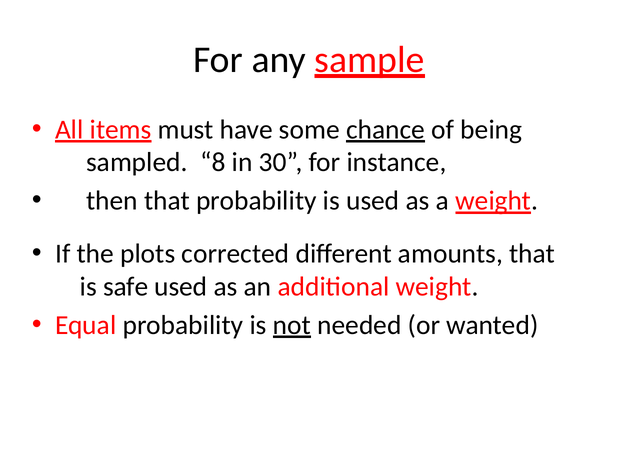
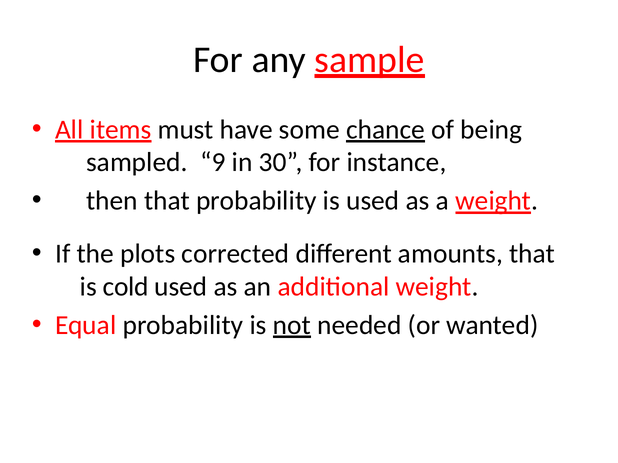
8: 8 -> 9 (213, 163)
safe: safe -> cold (126, 287)
